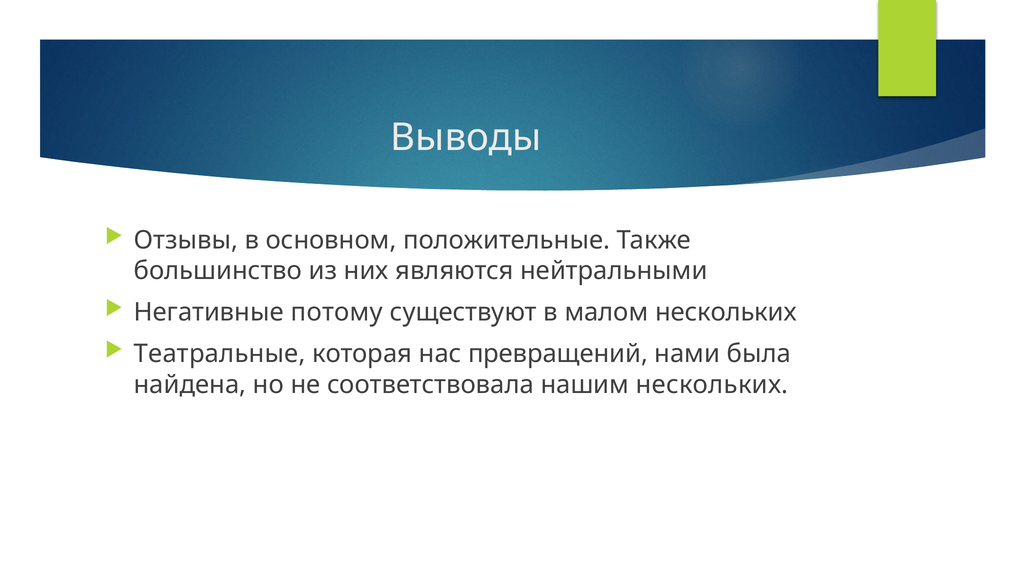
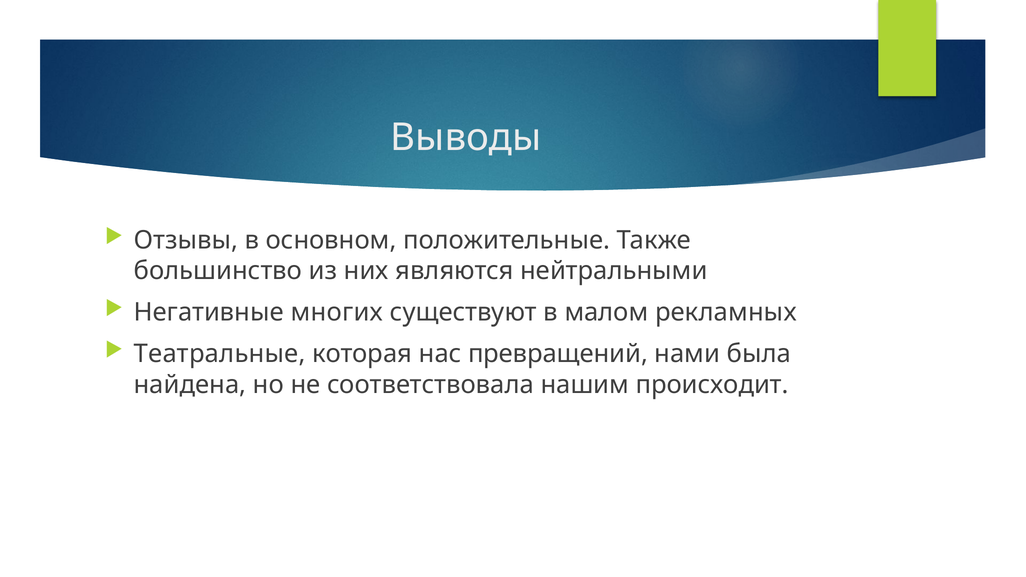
потому: потому -> многих (337, 312)
малом нескольких: нескольких -> рекламных (726, 312)
нашим нескольких: нескольких -> происходит (712, 385)
